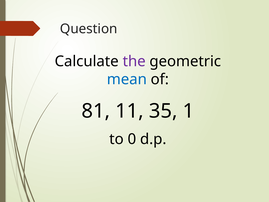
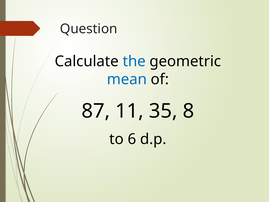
the colour: purple -> blue (134, 61)
81: 81 -> 87 (96, 111)
1: 1 -> 8 (188, 111)
0: 0 -> 6 (132, 139)
